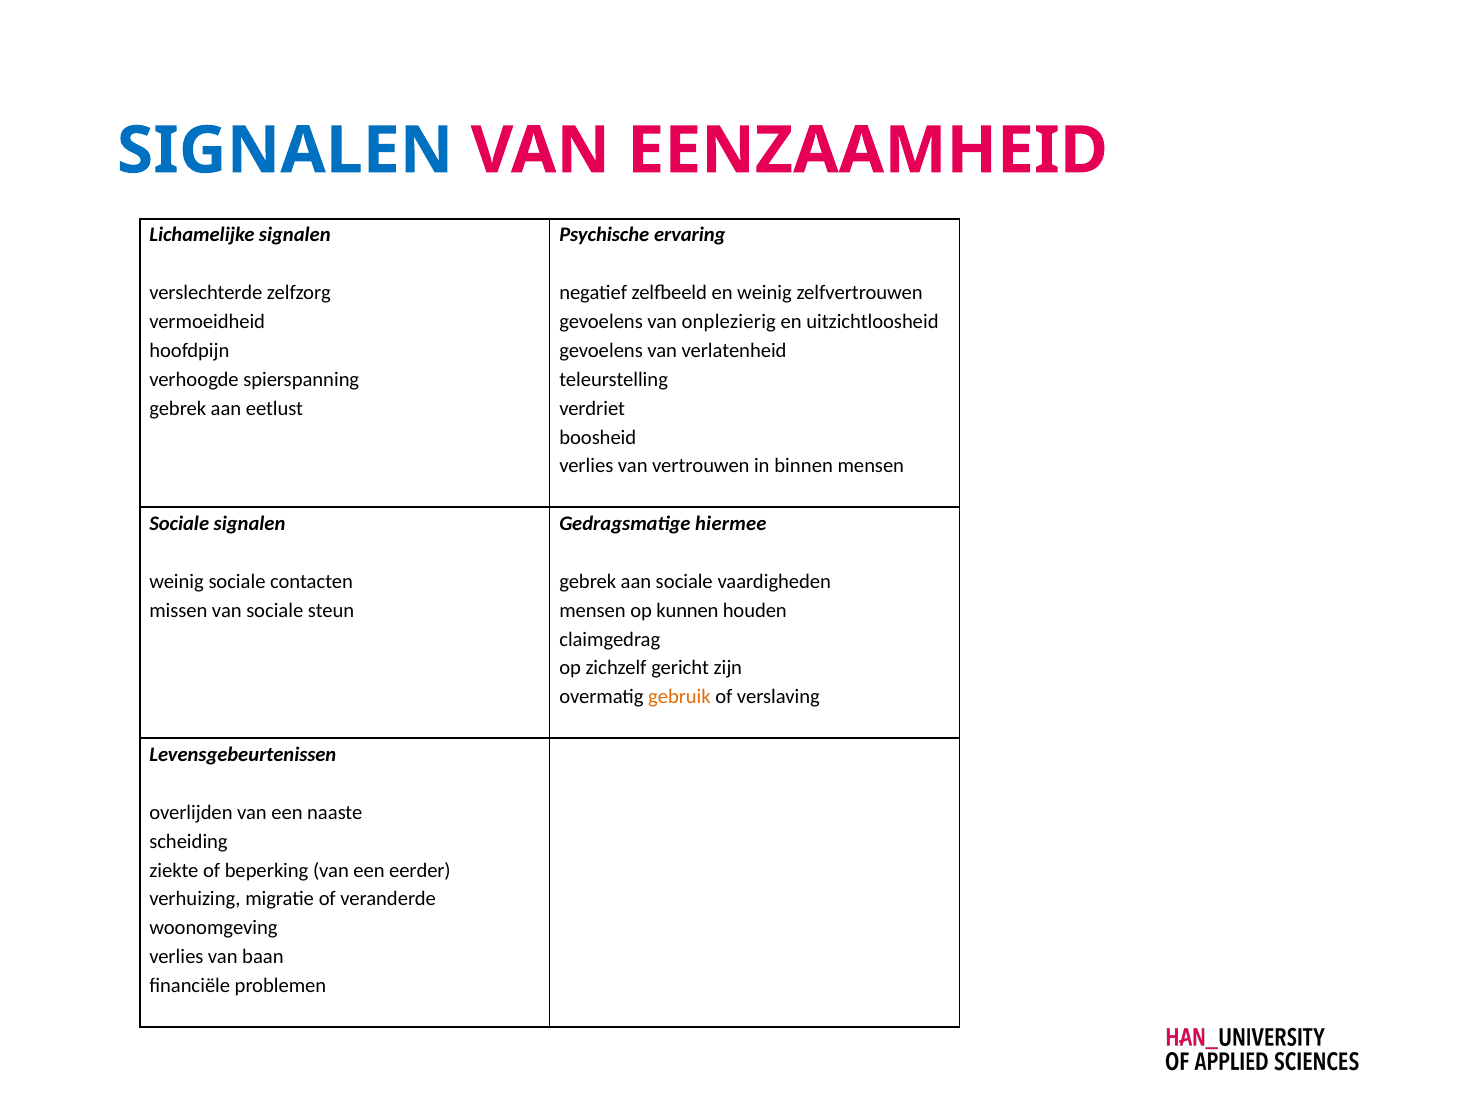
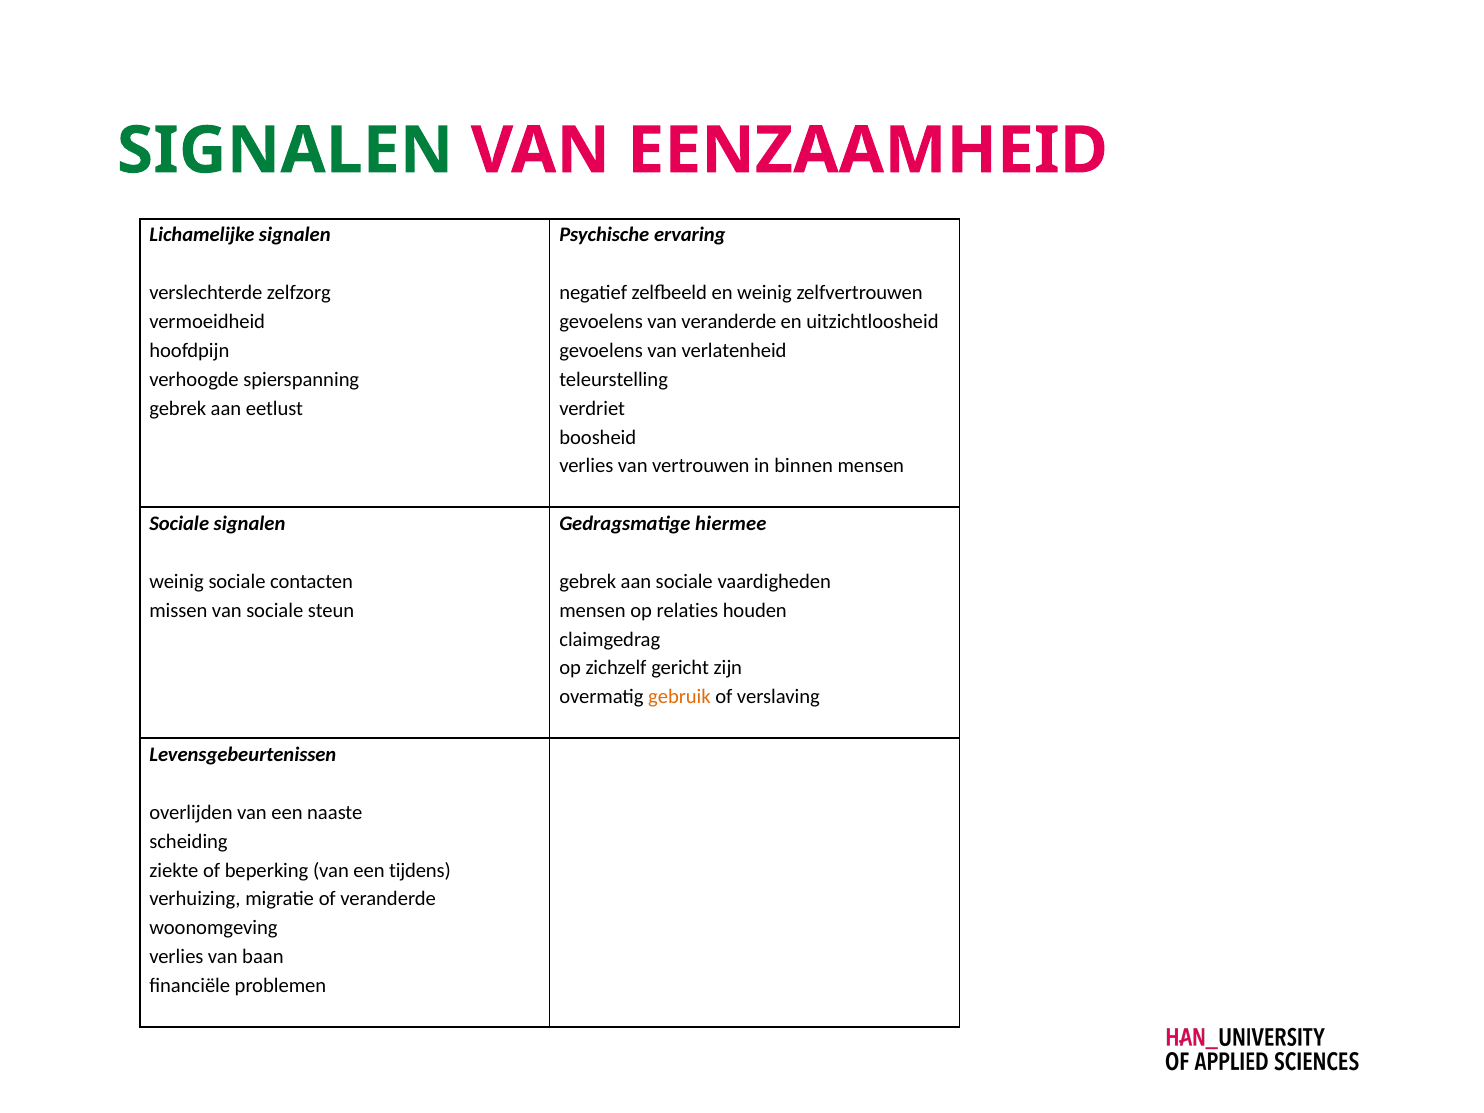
SIGNALEN colour: blue -> green (285, 151)
van onplezierig: onplezierig -> veranderde (729, 322)
kunnen: kunnen -> relaties (687, 610)
eerder: eerder -> tijdens (420, 870)
